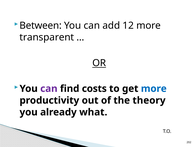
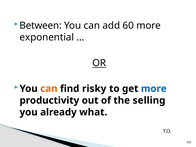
12: 12 -> 60 (128, 25)
transparent: transparent -> exponential (47, 37)
can colour: purple -> orange (49, 89)
costs: costs -> risky (94, 89)
theory: theory -> selling (149, 100)
